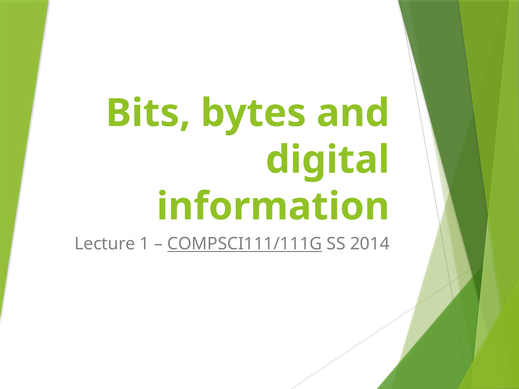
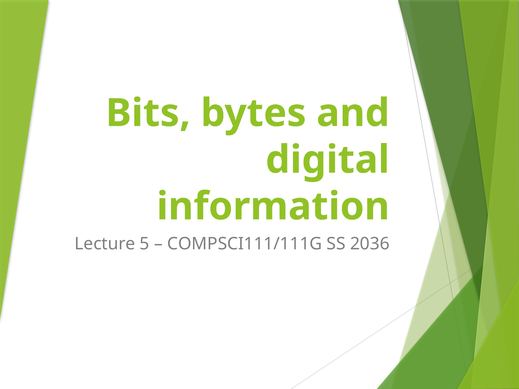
1: 1 -> 5 (145, 244)
COMPSCI111/111G underline: present -> none (245, 244)
2014: 2014 -> 2036 (370, 244)
